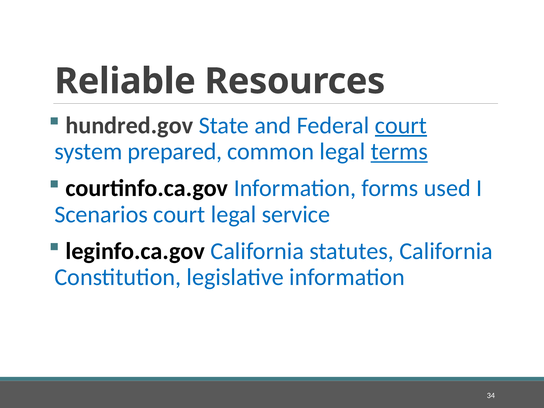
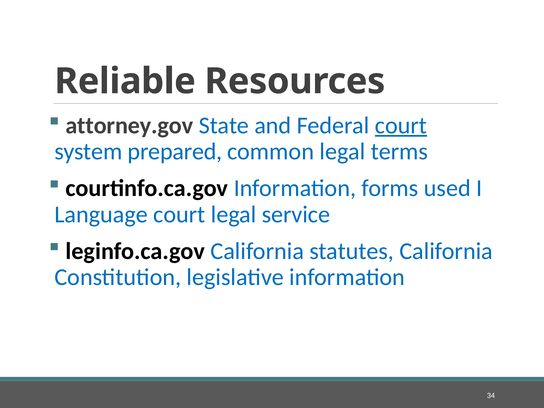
hundred.gov: hundred.gov -> attorney.gov (129, 125)
terms underline: present -> none (399, 152)
Scenarios: Scenarios -> Language (101, 214)
